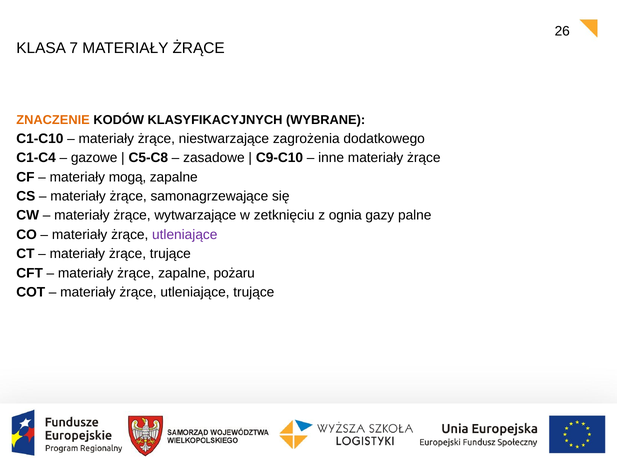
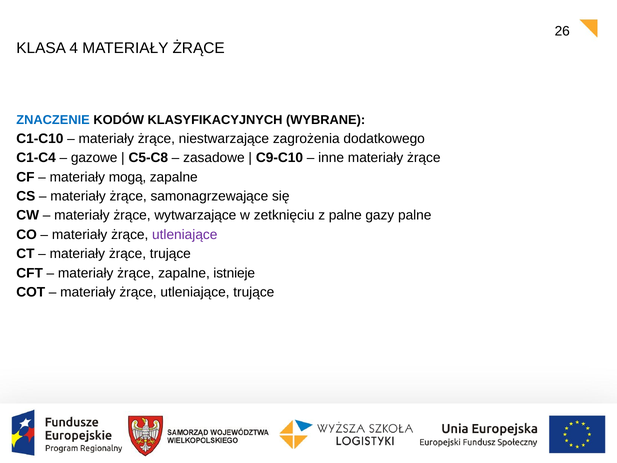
7: 7 -> 4 (74, 48)
ZNACZENIE colour: orange -> blue (53, 120)
z ognia: ognia -> palne (345, 215)
pożaru: pożaru -> istnieje (234, 273)
